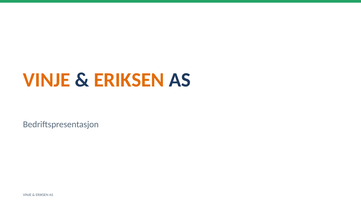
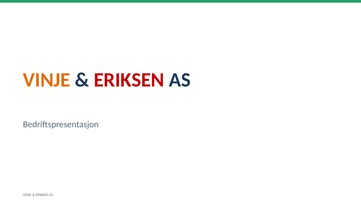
ERIKSEN colour: orange -> red (129, 80)
